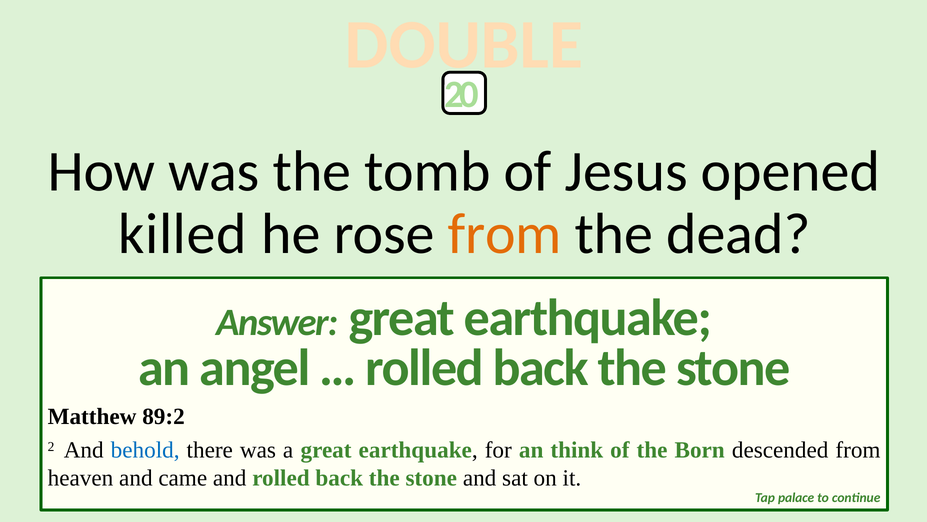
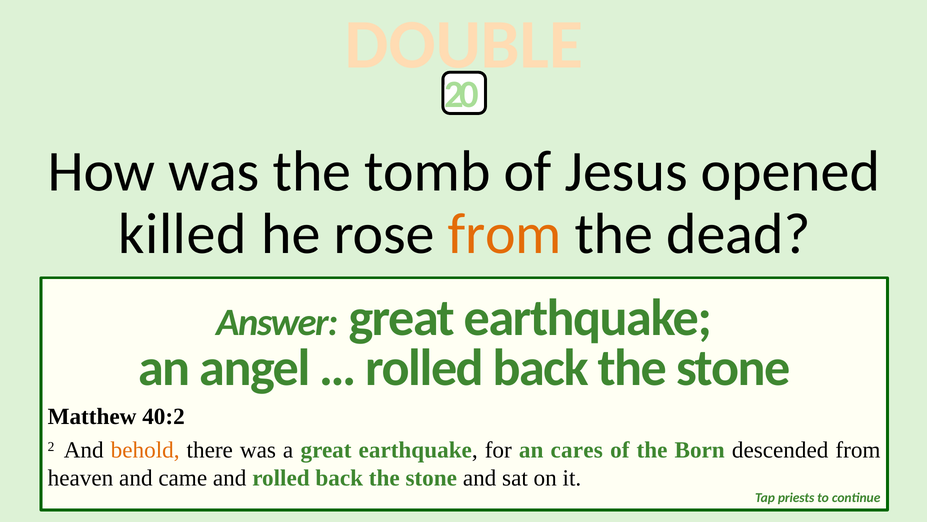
89:2: 89:2 -> 40:2 (164, 416)
behold colour: blue -> orange (145, 450)
think: think -> cares (577, 450)
palace: palace -> priests (796, 497)
